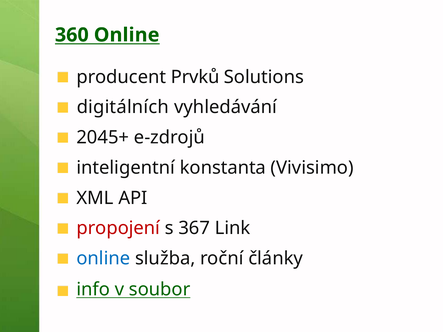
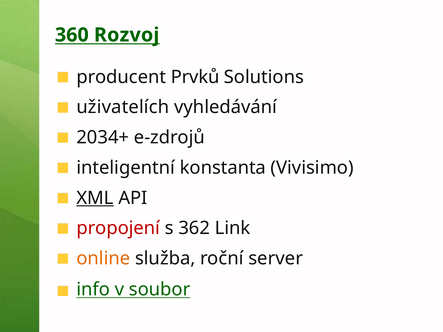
360 Online: Online -> Rozvoj (127, 35)
digitálních: digitálních -> uživatelích (123, 107)
2045+: 2045+ -> 2034+ (103, 138)
XML underline: none -> present (95, 198)
367: 367 -> 362 (194, 228)
online colour: blue -> orange (103, 259)
články: články -> server (276, 259)
